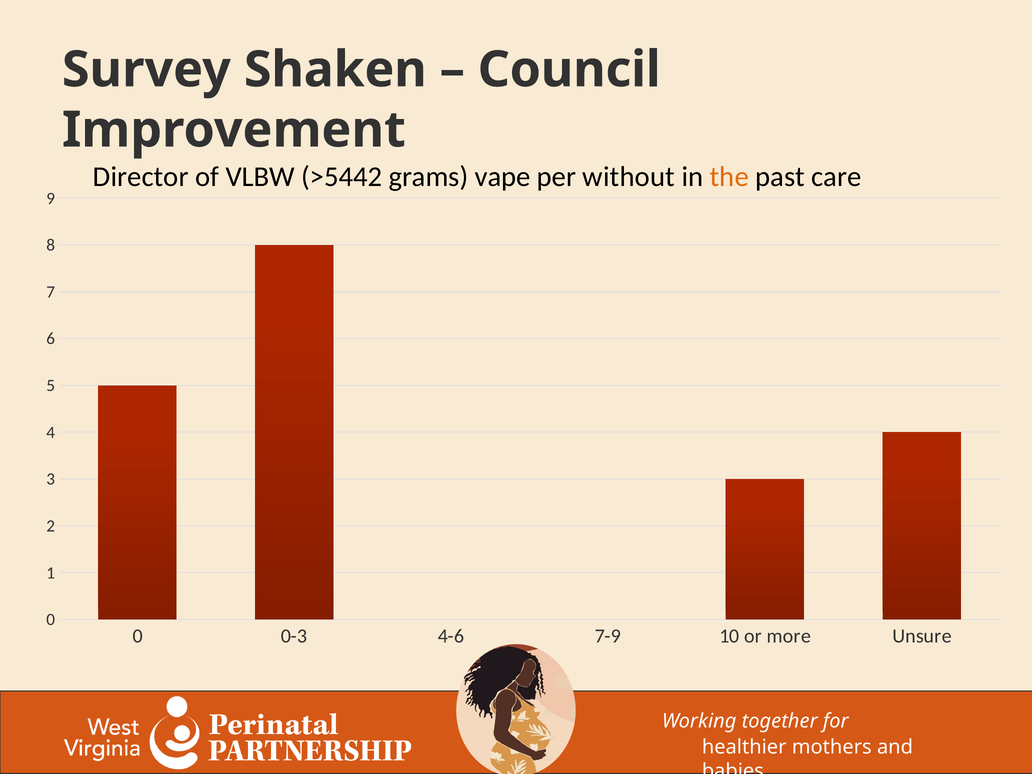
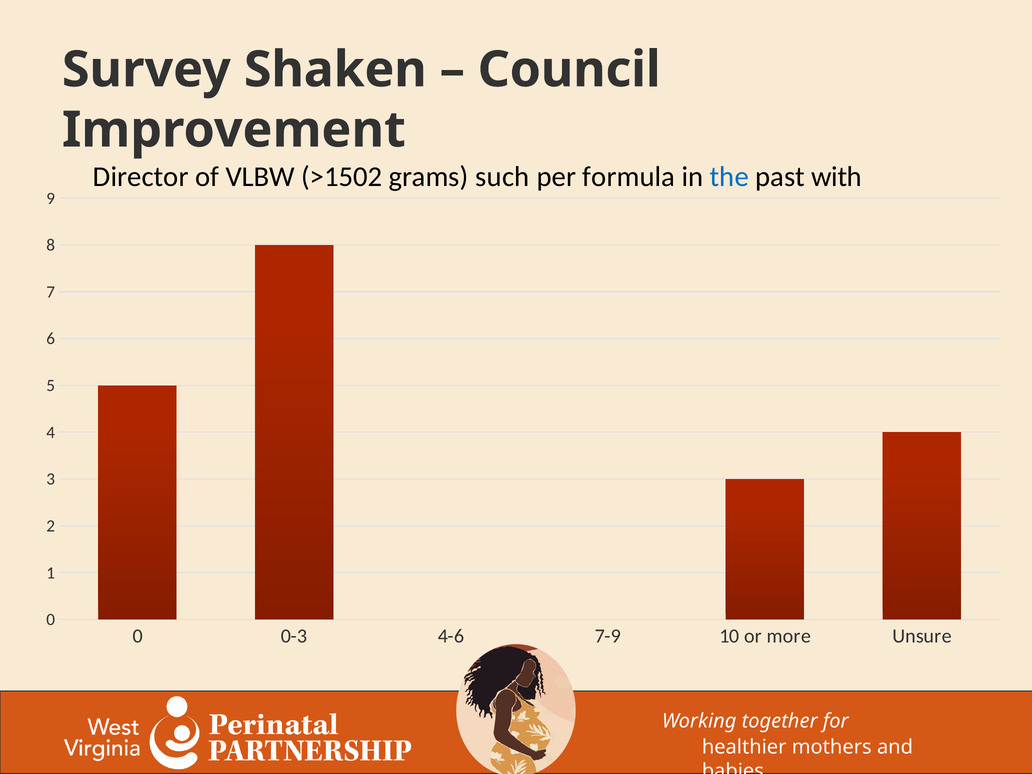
>5442: >5442 -> >1502 (342, 177)
vape: vape -> such (502, 177)
without: without -> formula (629, 177)
the colour: orange -> blue (729, 177)
care: care -> with (837, 177)
